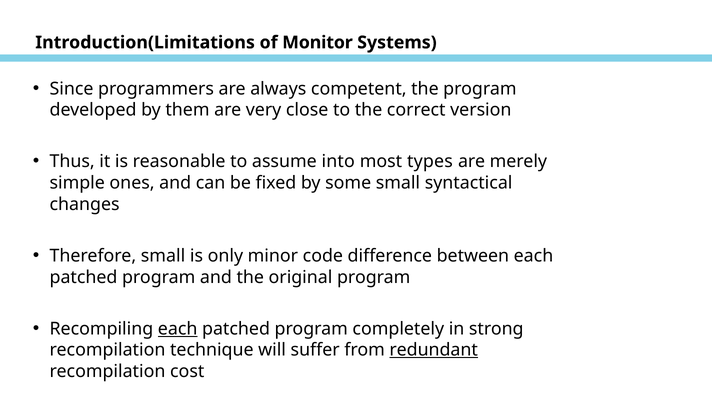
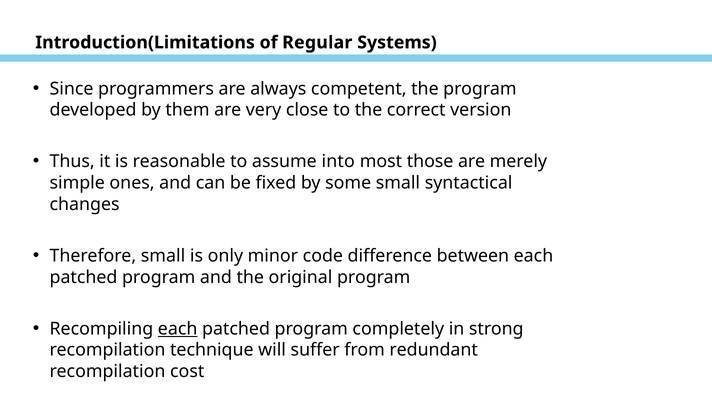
Monitor: Monitor -> Regular (317, 43)
types: types -> those (430, 162)
redundant underline: present -> none (434, 350)
